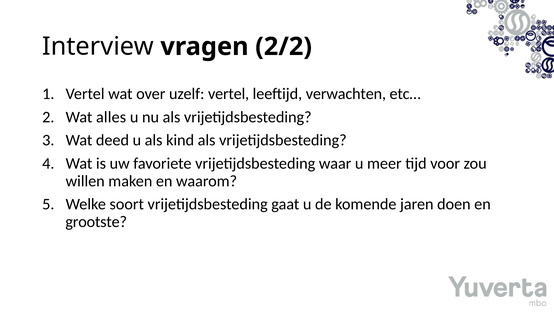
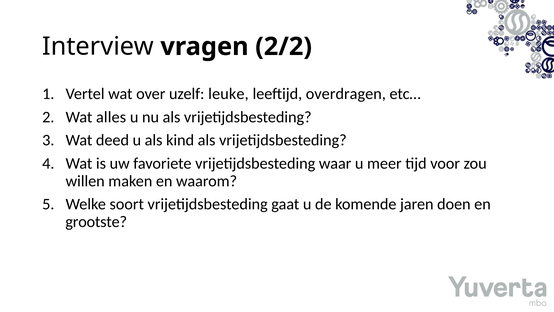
uzelf vertel: vertel -> leuke (228, 94)
verwachten: verwachten -> overdragen (346, 94)
